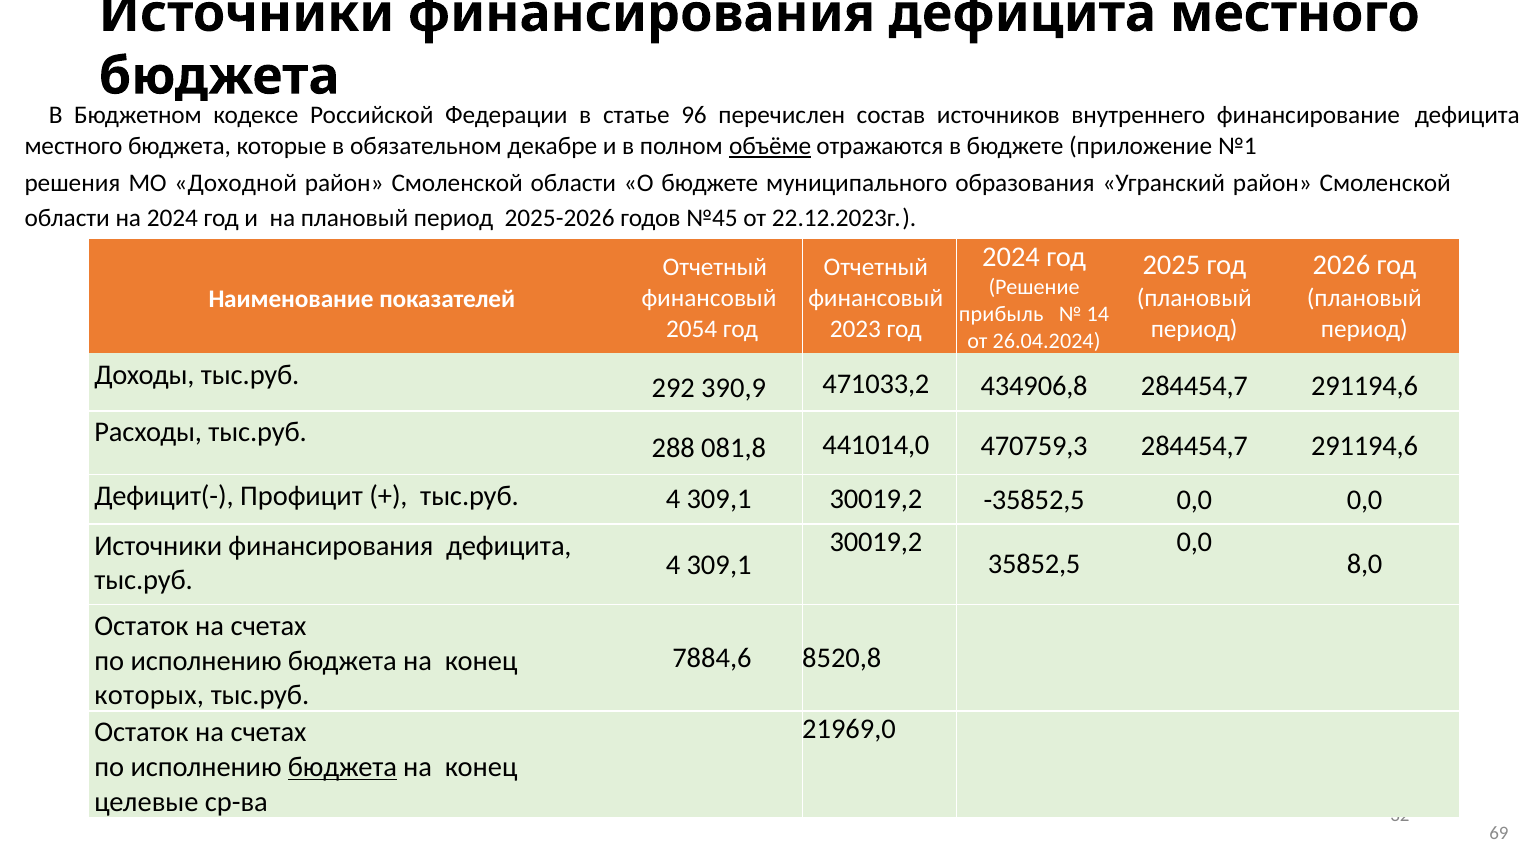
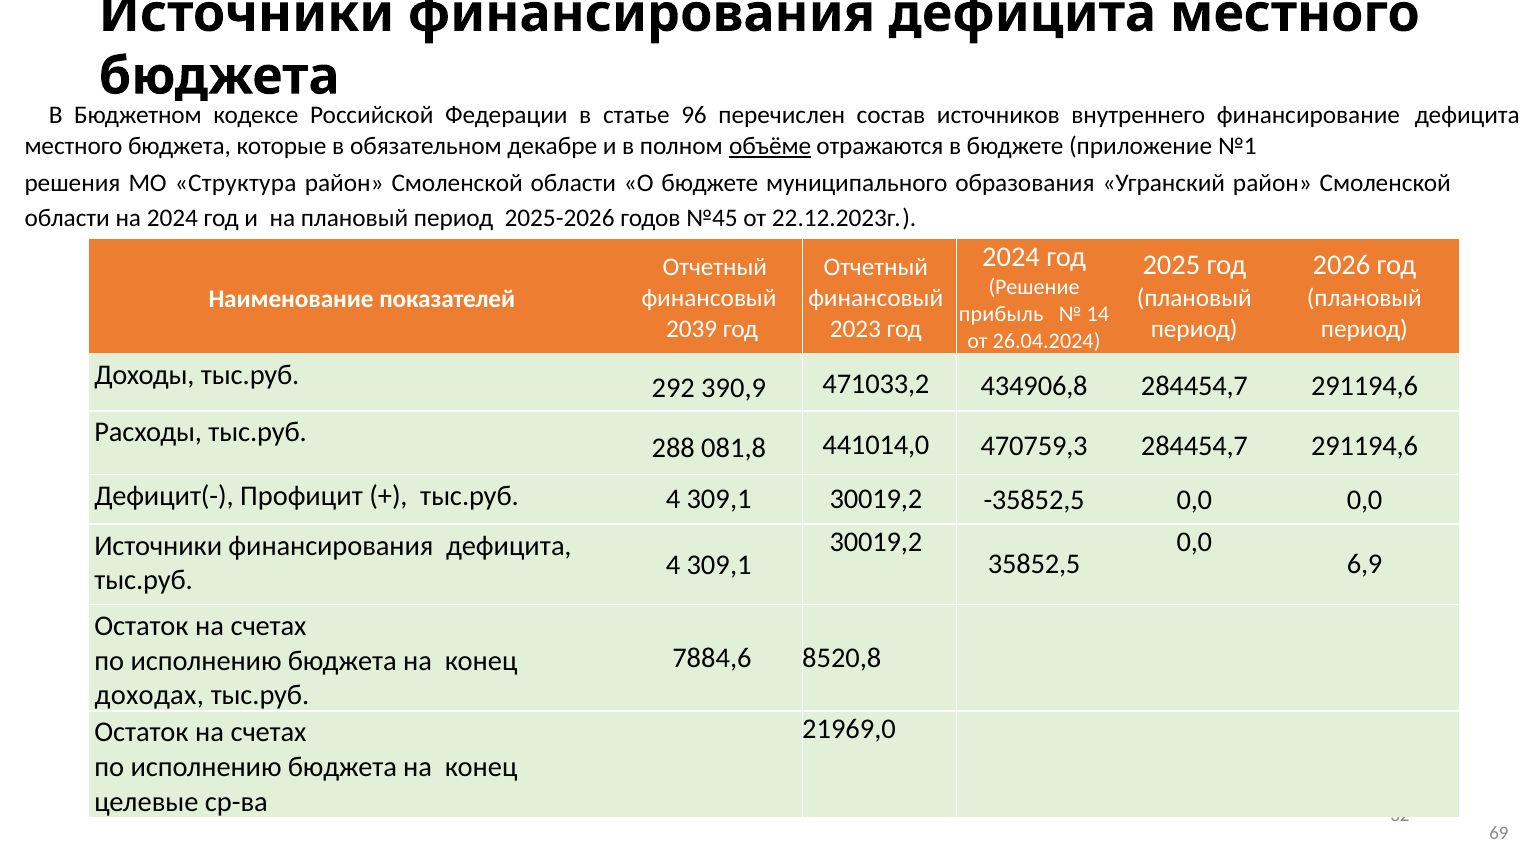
Доходной: Доходной -> Структура (236, 183)
2054: 2054 -> 2039 (692, 329)
8,0: 8,0 -> 6,9 (1365, 564)
которых: которых -> доходах (149, 696)
бюджета underline: present -> none (342, 767)
